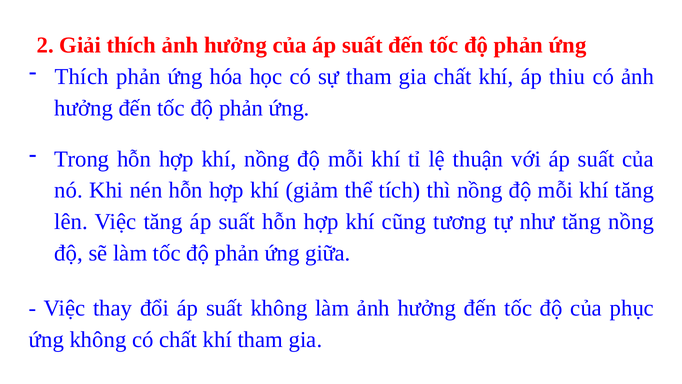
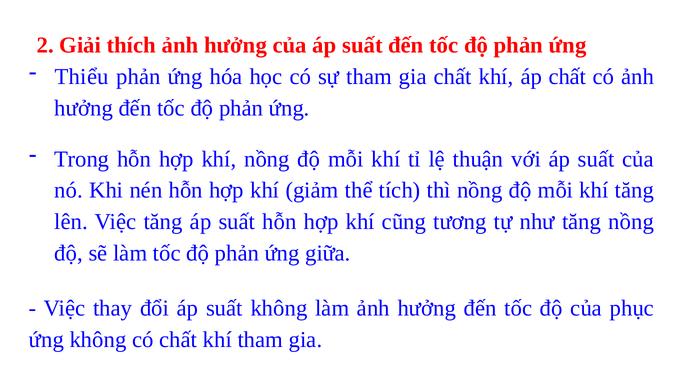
Thích: Thích -> Thiểu (82, 77)
áp thiu: thiu -> chất (568, 77)
